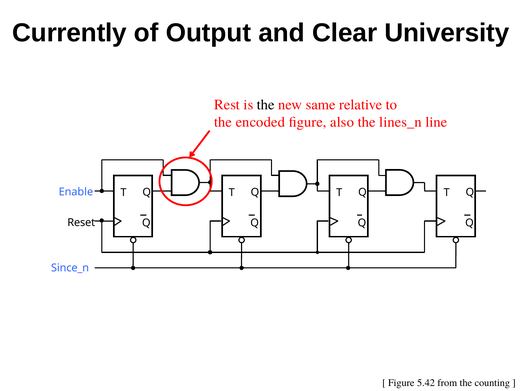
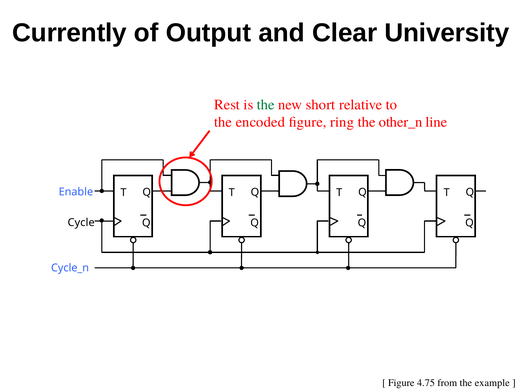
the colour: black -> green (266, 105)
same: same -> short (321, 105)
also: also -> ring (342, 122)
lines_n: lines_n -> other_n (401, 122)
Reset: Reset -> Cycle (81, 223)
Since_n: Since_n -> Cycle_n (70, 268)
5.42: 5.42 -> 4.75 (426, 383)
counting: counting -> example (492, 383)
